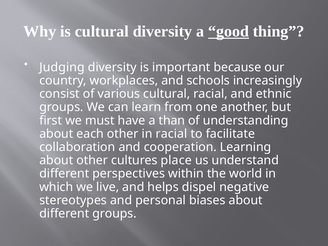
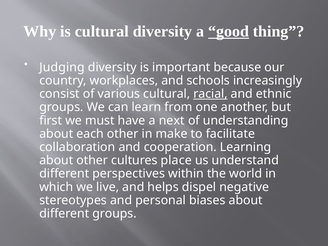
racial underline: none -> present (210, 94)
than: than -> next (172, 120)
in racial: racial -> make (172, 134)
